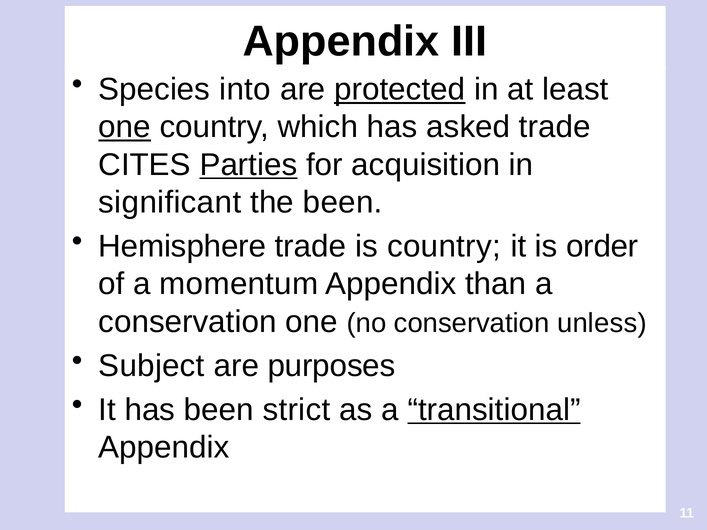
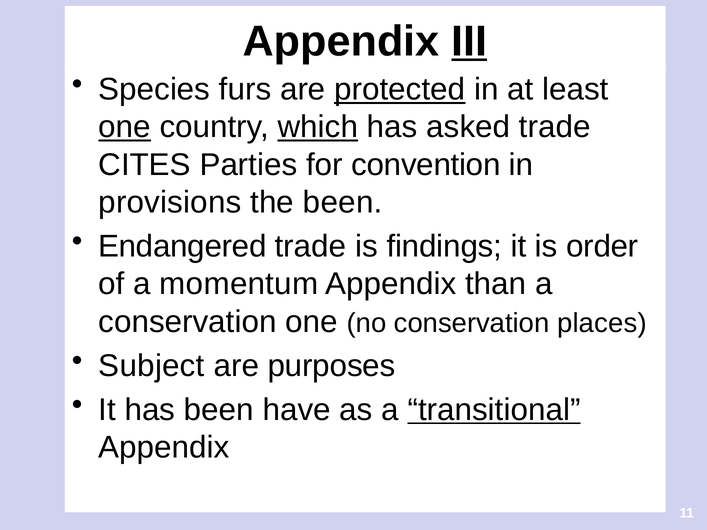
III underline: none -> present (469, 41)
into: into -> furs (245, 89)
which underline: none -> present (318, 127)
Parties underline: present -> none (248, 165)
acquisition: acquisition -> convention (426, 165)
significant: significant -> provisions (170, 203)
Hemisphere: Hemisphere -> Endangered (182, 247)
is country: country -> findings (444, 247)
unless: unless -> places (602, 323)
strict: strict -> have (297, 410)
